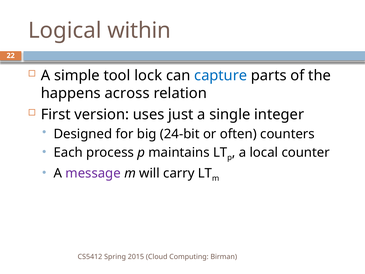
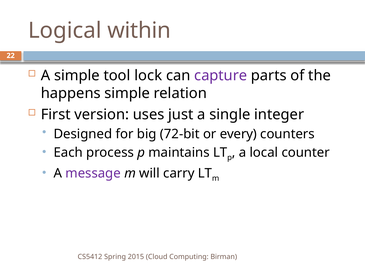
capture colour: blue -> purple (221, 76)
happens across: across -> simple (127, 93)
24-bit: 24-bit -> 72-bit (180, 134)
often: often -> every (238, 134)
